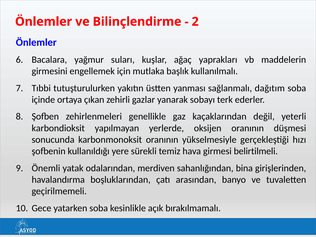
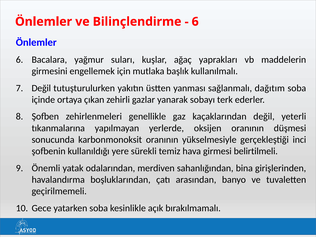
2: 2 -> 6 (195, 22)
Tıbbi: Tıbbi -> Değil (41, 88)
karbondioksit: karbondioksit -> tıkanmalarına (58, 128)
hızı: hızı -> inci (299, 140)
